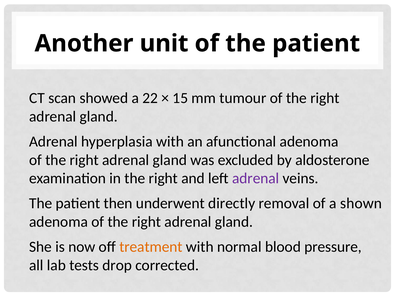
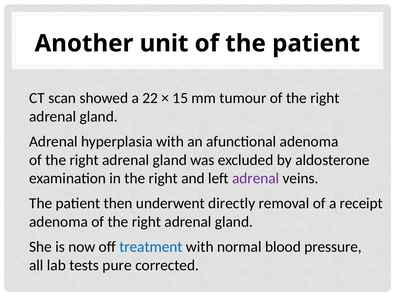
shown: shown -> receipt (361, 204)
treatment colour: orange -> blue (151, 247)
drop: drop -> pure (117, 265)
